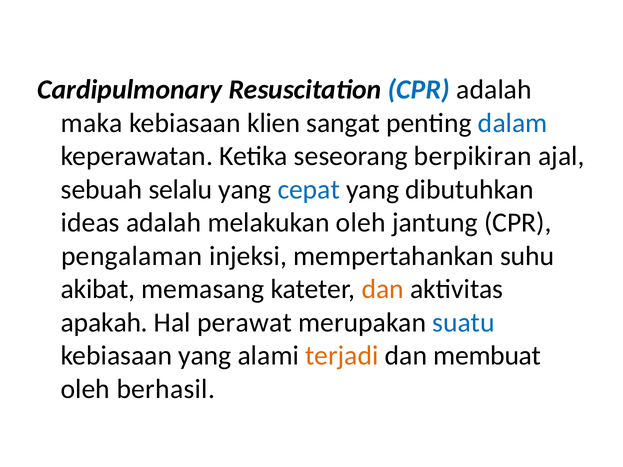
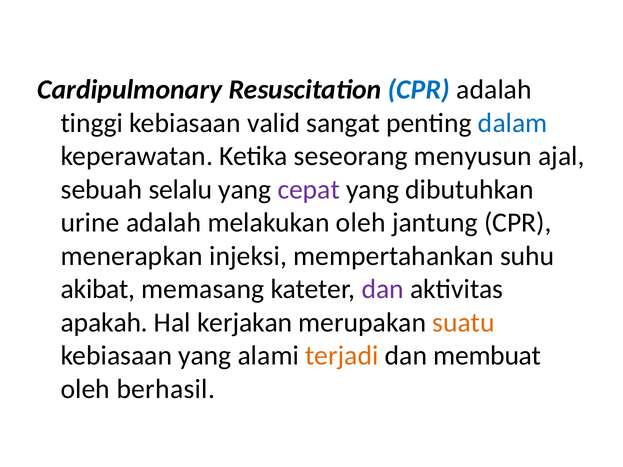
maka: maka -> tinggi (92, 123)
klien: klien -> valid (274, 123)
berpikiran: berpikiran -> menyusun (473, 156)
cepat colour: blue -> purple (309, 190)
ideas: ideas -> urine (90, 223)
pengalaman: pengalaman -> menerapkan (132, 256)
dan colour: orange -> purple (383, 289)
perawat: perawat -> kerjakan (245, 323)
suatu colour: blue -> orange (463, 323)
